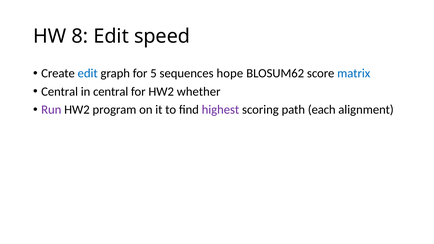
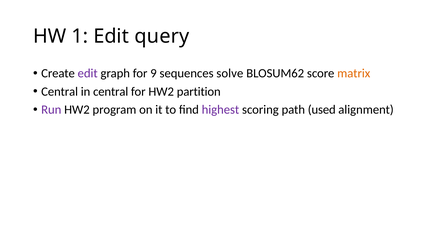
8: 8 -> 1 (80, 36)
speed: speed -> query (162, 36)
edit colour: blue -> purple (88, 73)
5: 5 -> 9 (154, 73)
hope: hope -> solve (230, 73)
matrix colour: blue -> orange (354, 73)
whether: whether -> partition (199, 92)
each: each -> used (322, 110)
